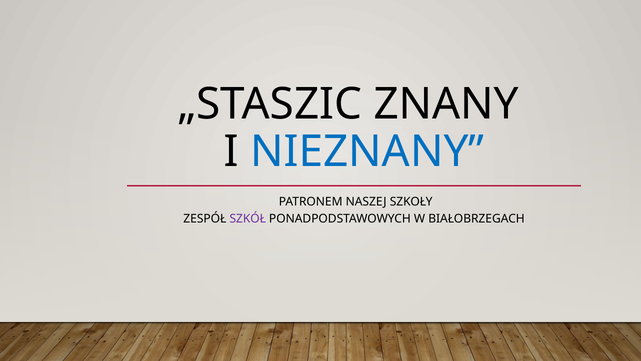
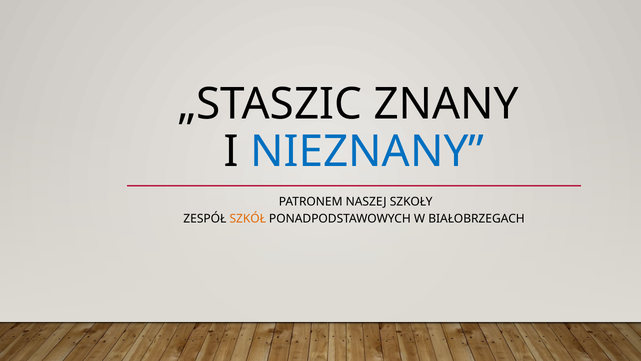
SZKÓŁ colour: purple -> orange (248, 219)
